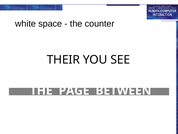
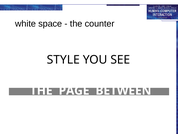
THEIR: THEIR -> STYLE (63, 60)
